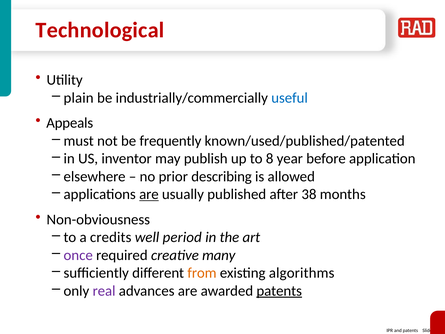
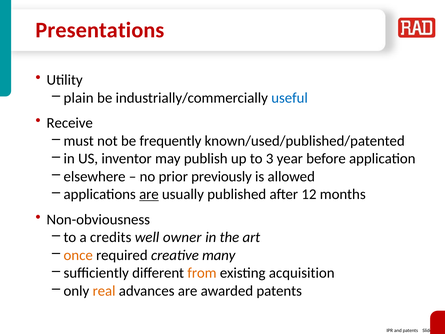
Technological: Technological -> Presentations (100, 30)
Appeals: Appeals -> Receive (70, 123)
8: 8 -> 3 (270, 159)
describing: describing -> previously (222, 176)
38: 38 -> 12 (309, 194)
period: period -> owner (182, 237)
once colour: purple -> orange (78, 255)
algorithms: algorithms -> acquisition (302, 273)
real colour: purple -> orange (104, 291)
patents underline: present -> none (279, 291)
